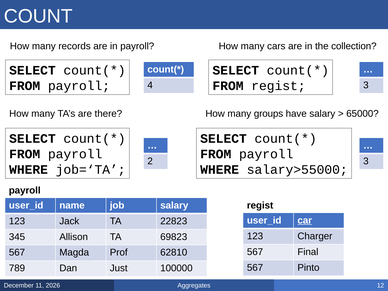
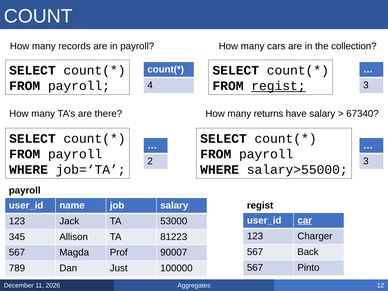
regist underline: none -> present (278, 86)
groups: groups -> returns (269, 114)
65000: 65000 -> 67340 (362, 114)
22823: 22823 -> 53000 (174, 221)
69823: 69823 -> 81223 (174, 237)
Final: Final -> Back (308, 252)
62810: 62810 -> 90007 (174, 253)
